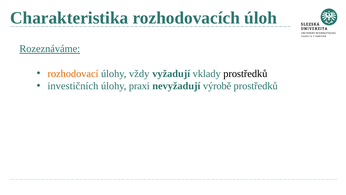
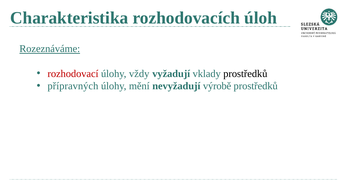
rozhodovací colour: orange -> red (73, 73)
investičních: investičních -> přípravných (73, 86)
praxi: praxi -> mění (139, 86)
